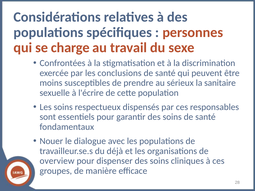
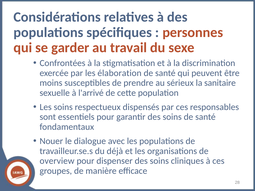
charge: charge -> garder (70, 48)
conclusions: conclusions -> élaboration (119, 73)
l'écrire: l'écrire -> l'arrivé (91, 93)
